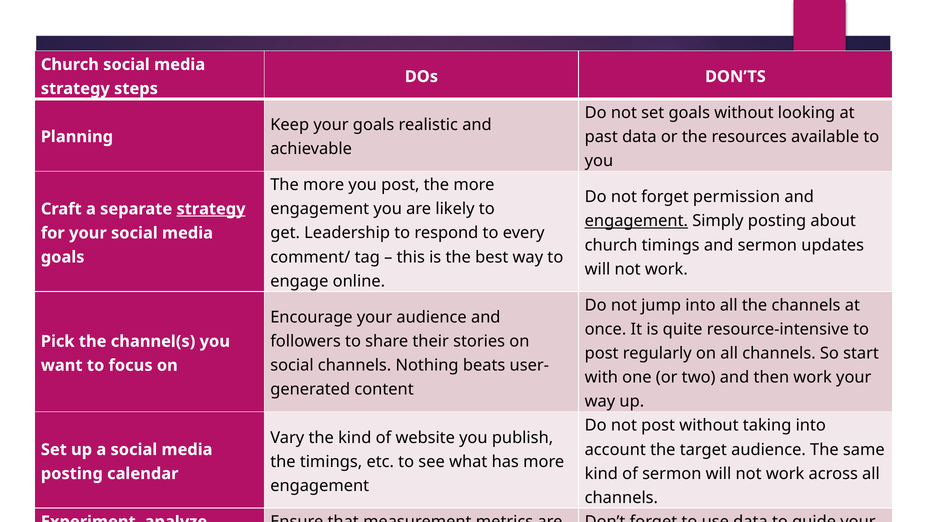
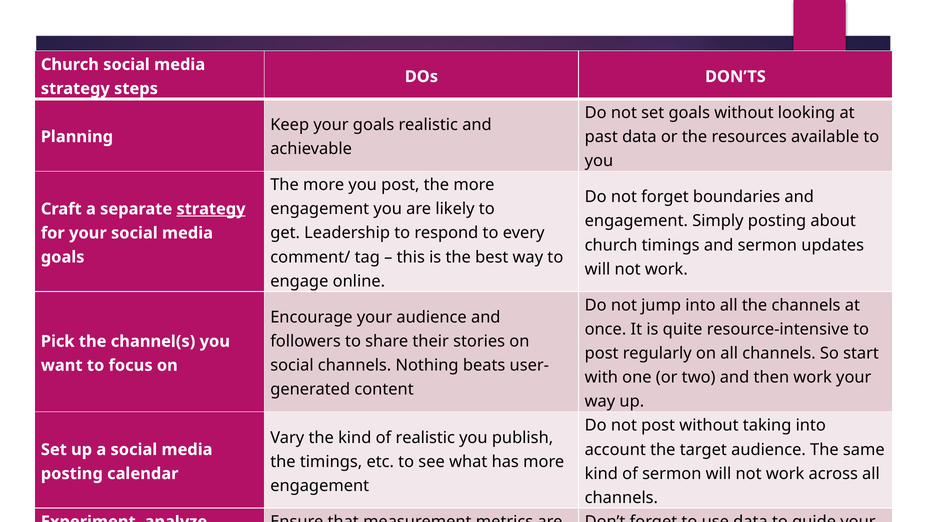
permission: permission -> boundaries (737, 197)
engagement underline: present -> none (636, 221)
of website: website -> realistic (425, 437)
